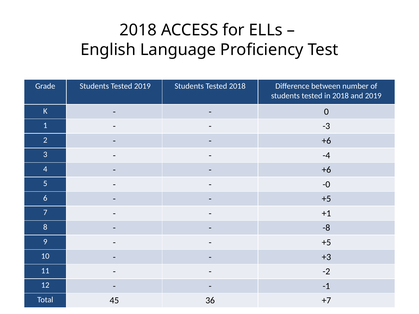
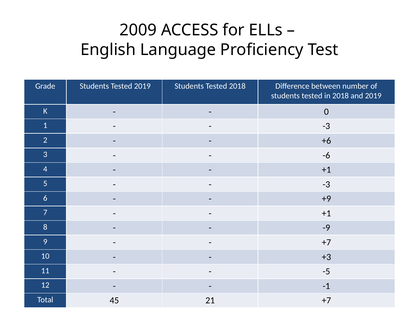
2018: 2018 -> 2009 (138, 30)
-4: -4 -> -6 (326, 155)
+6: +6 -> +1 (326, 170)
-0: -0 -> -3 (326, 184)
+5: +5 -> +9 (326, 199)
-8: -8 -> -9 (326, 228)
+5: +5 -> +7 (326, 243)
-2: -2 -> -5 (326, 272)
36: 36 -> 21 (210, 301)
